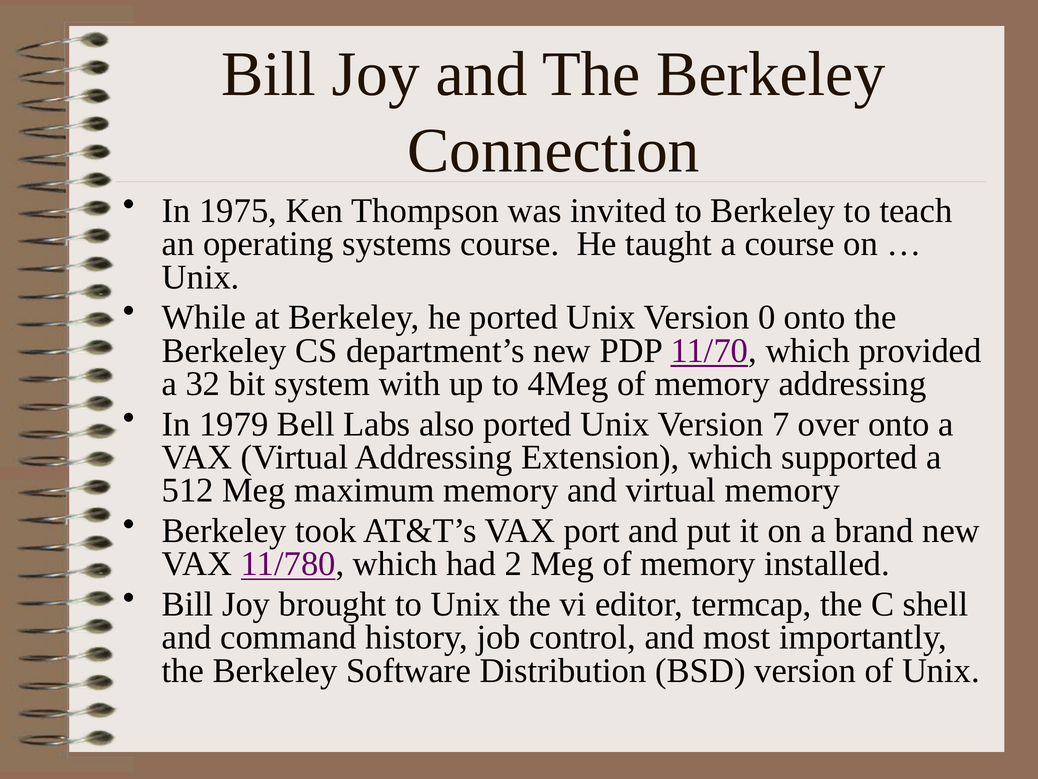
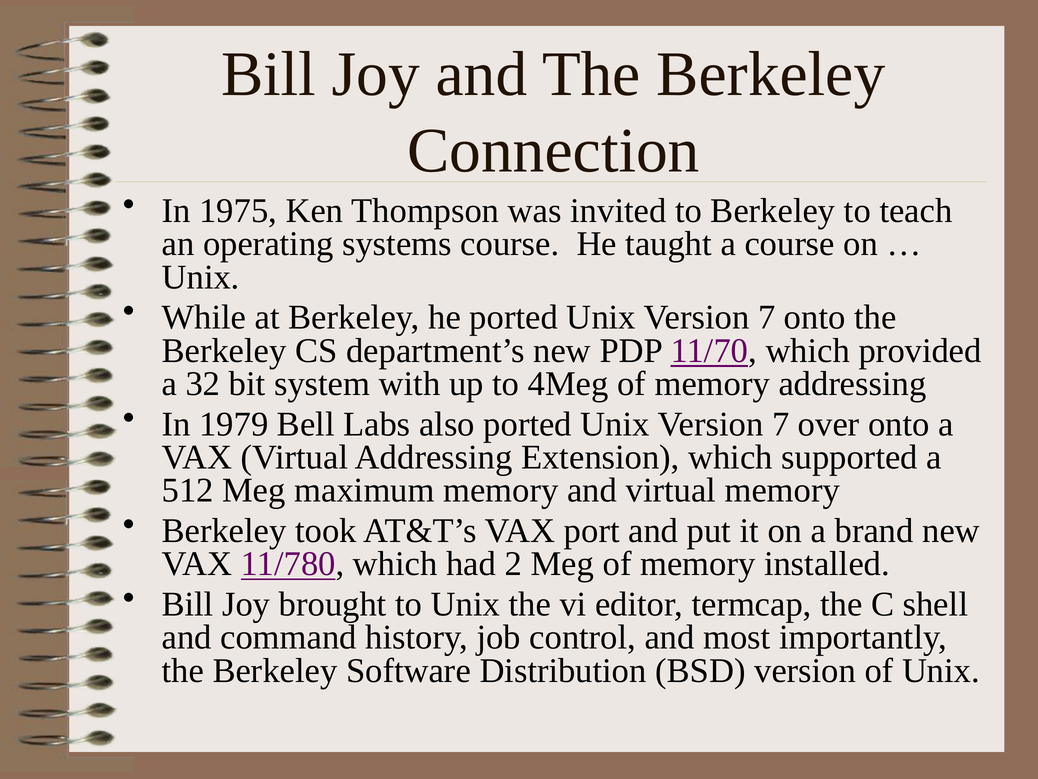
0: 0 -> 7 (767, 317)
